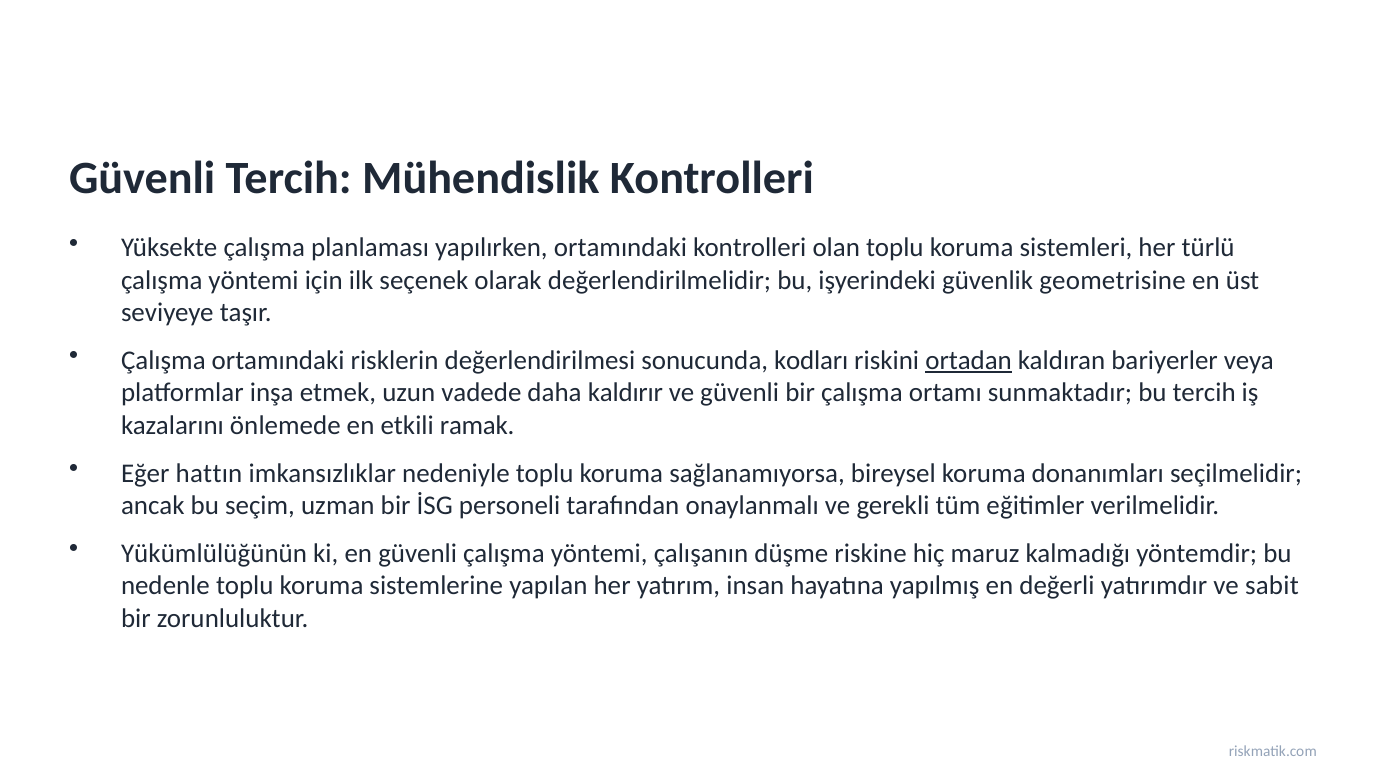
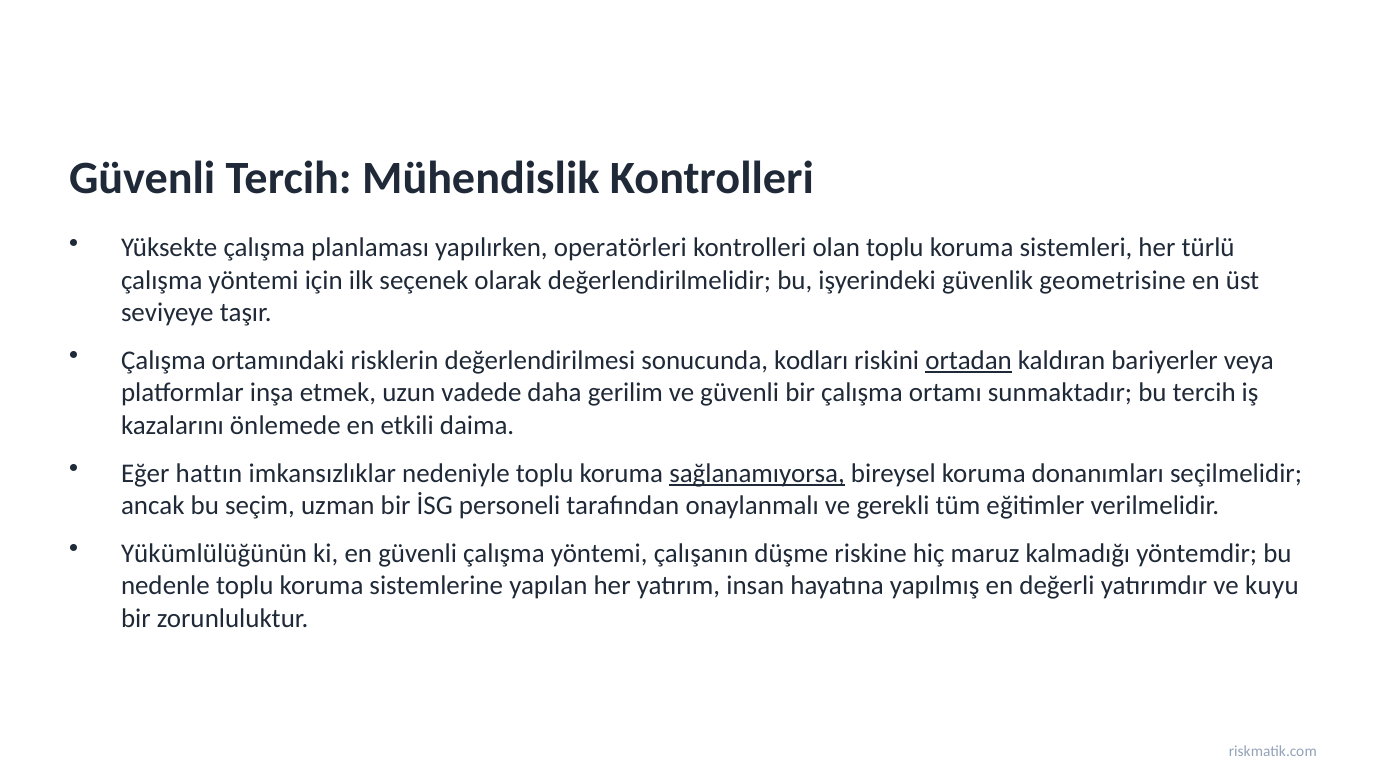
yapılırken ortamındaki: ortamındaki -> operatörleri (620, 248)
kaldırır: kaldırır -> gerilim (625, 393)
ramak: ramak -> daima (477, 425)
sağlanamıyorsa underline: none -> present (757, 473)
sabit: sabit -> kuyu (1272, 586)
